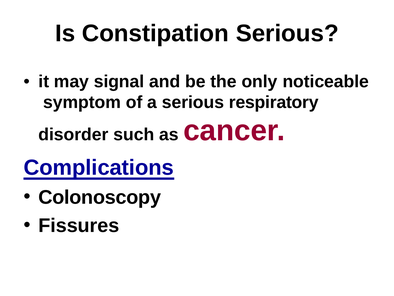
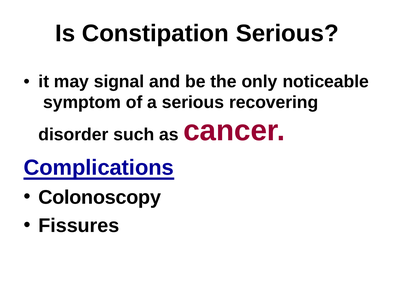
respiratory: respiratory -> recovering (274, 102)
